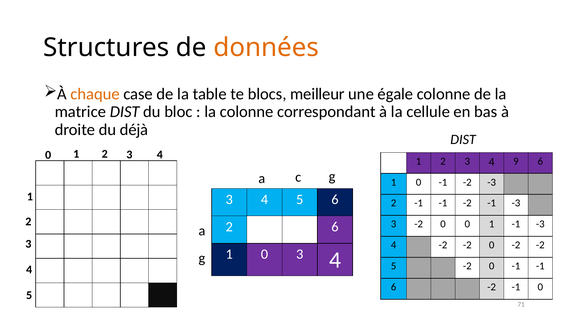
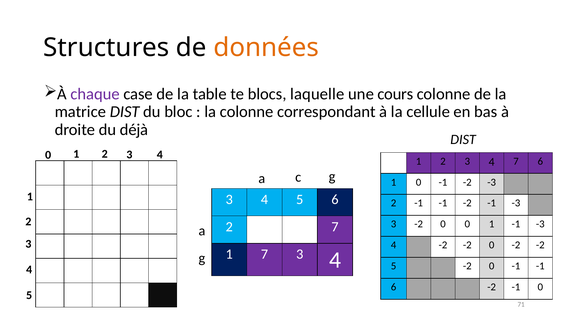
chaque colour: orange -> purple (95, 94)
meilleur: meilleur -> laquelle (317, 94)
égale: égale -> cours (395, 94)
4 9: 9 -> 7 (516, 161)
2 6: 6 -> 7 (335, 227)
0: 0 -> 7 (264, 255)
